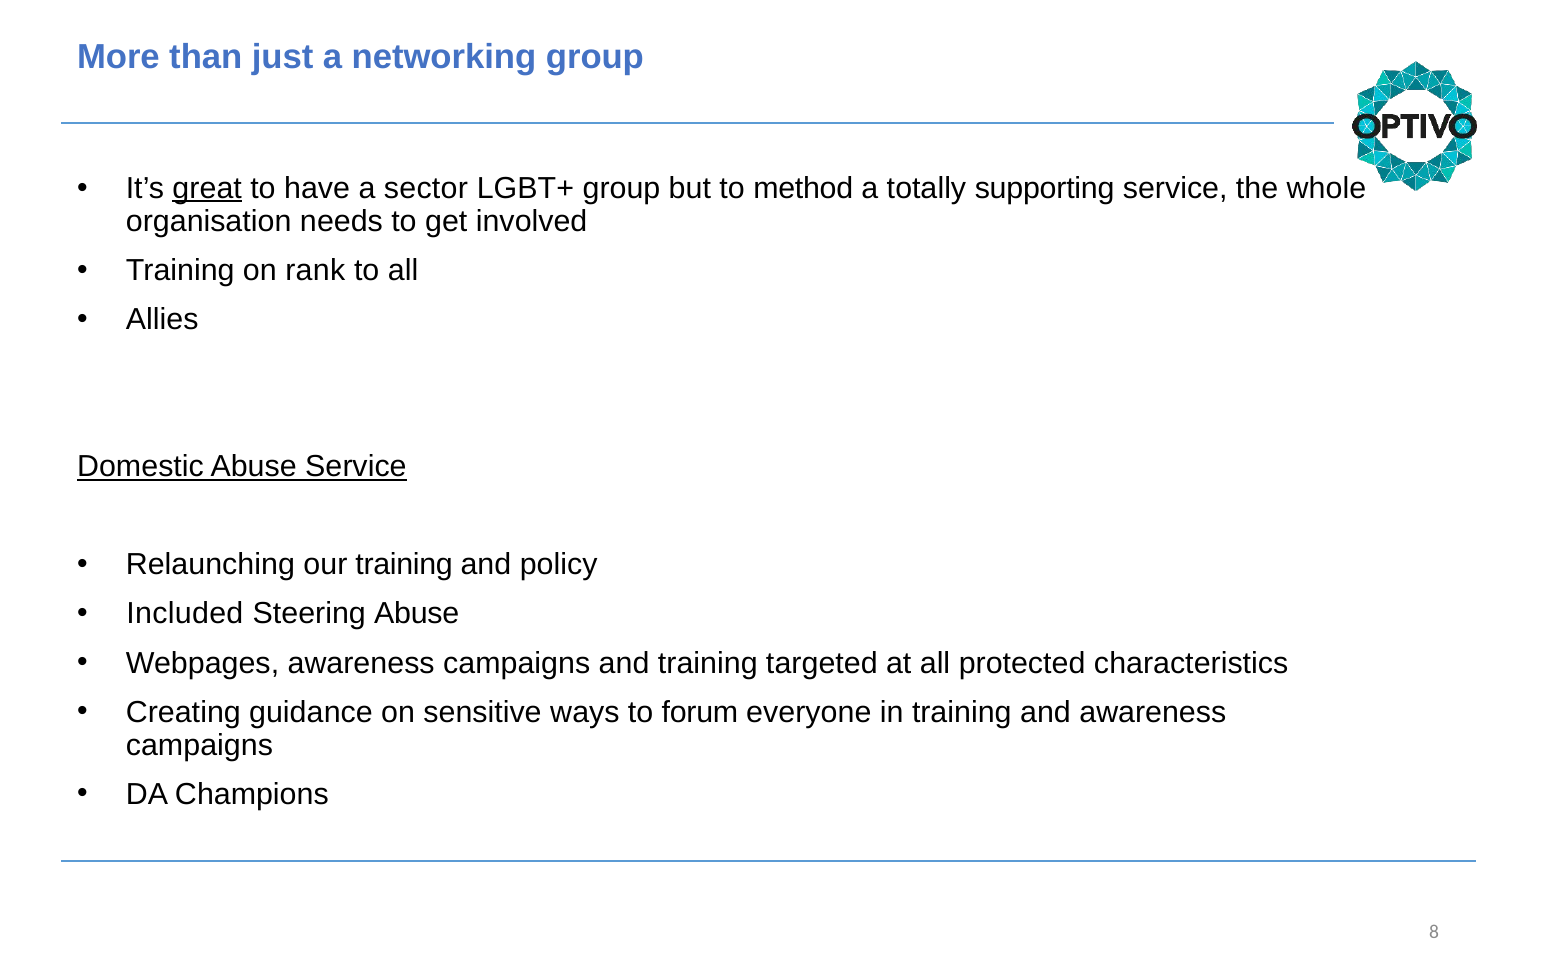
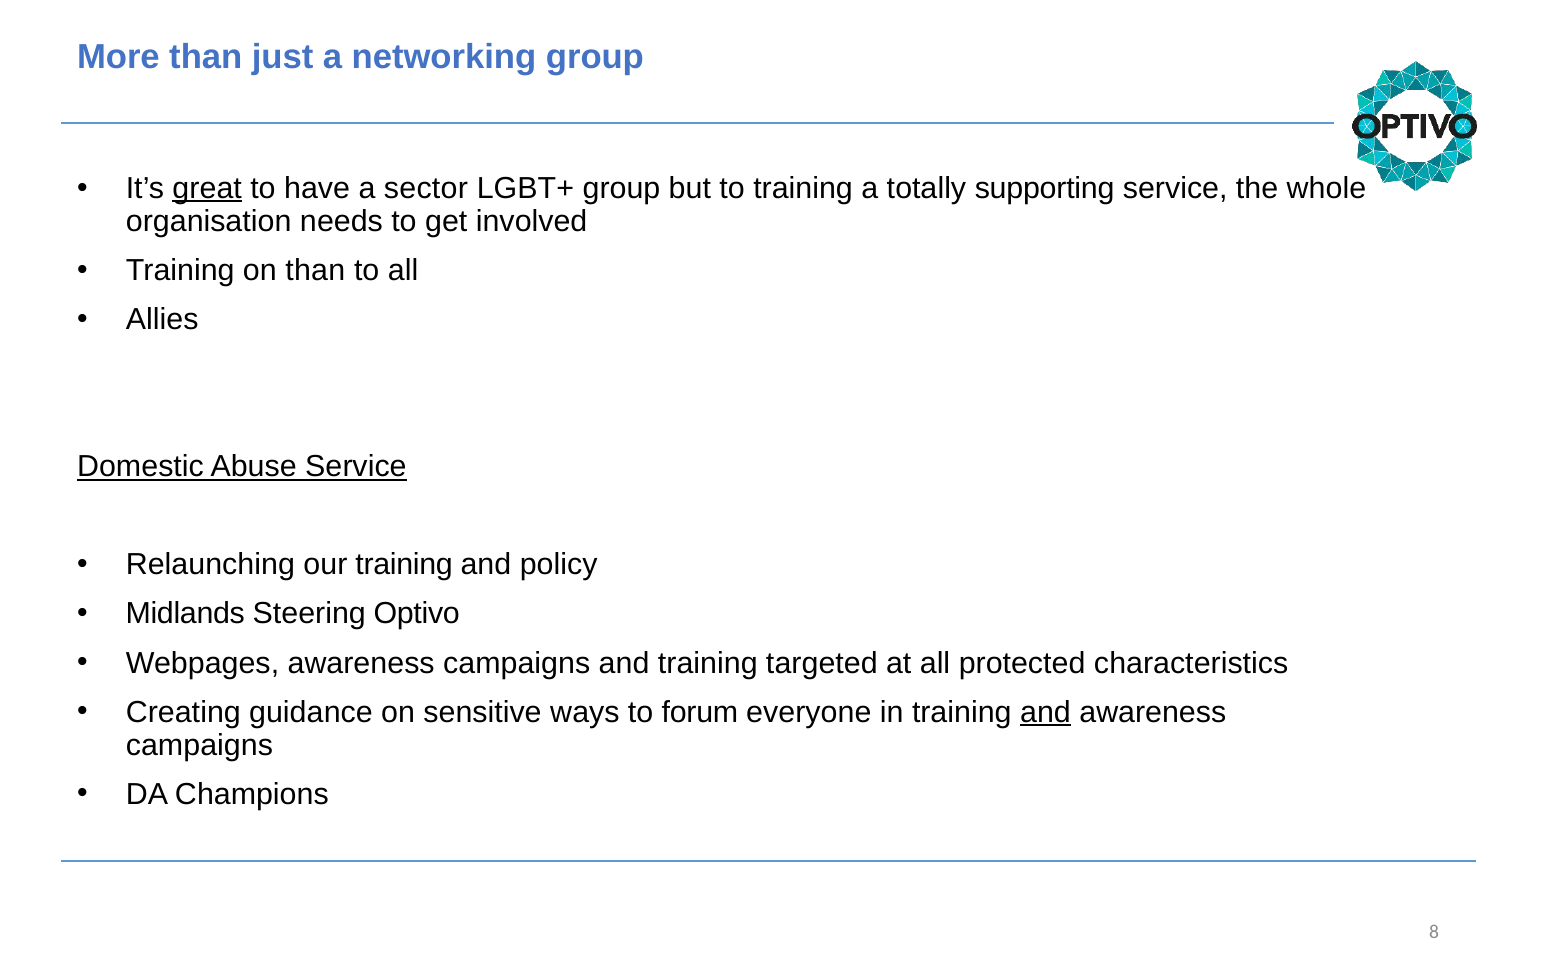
to method: method -> training (803, 188)
on rank: rank -> than (315, 270)
Included: Included -> Midlands (185, 614)
Steering Abuse: Abuse -> Optivo (417, 614)
and underline: none -> present (1045, 712)
